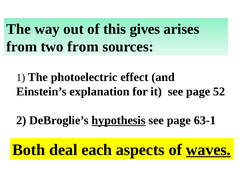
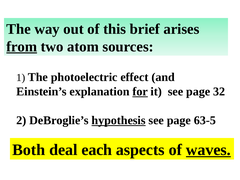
gives: gives -> brief (145, 29)
from underline: none -> present (22, 47)
two from: from -> atom (83, 47)
for underline: none -> present (140, 92)
52: 52 -> 32 (219, 92)
63-1: 63-1 -> 63-5 (205, 120)
